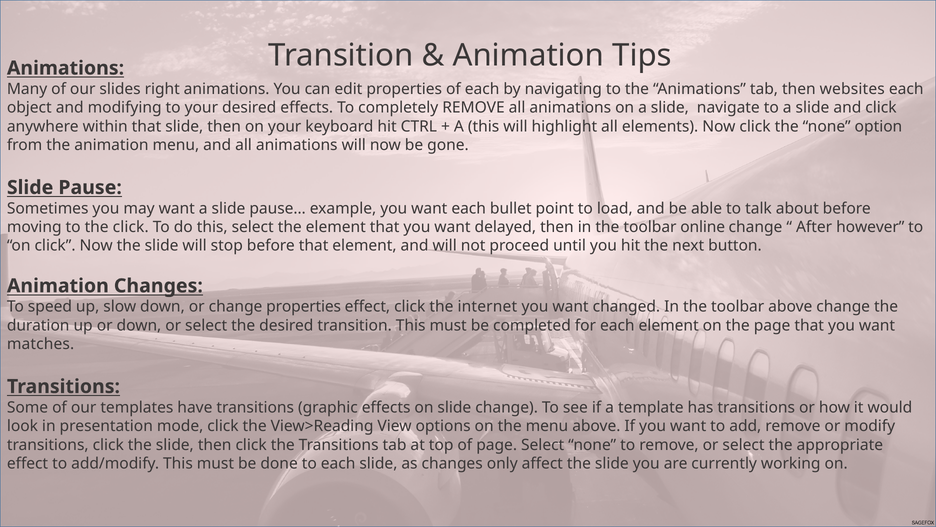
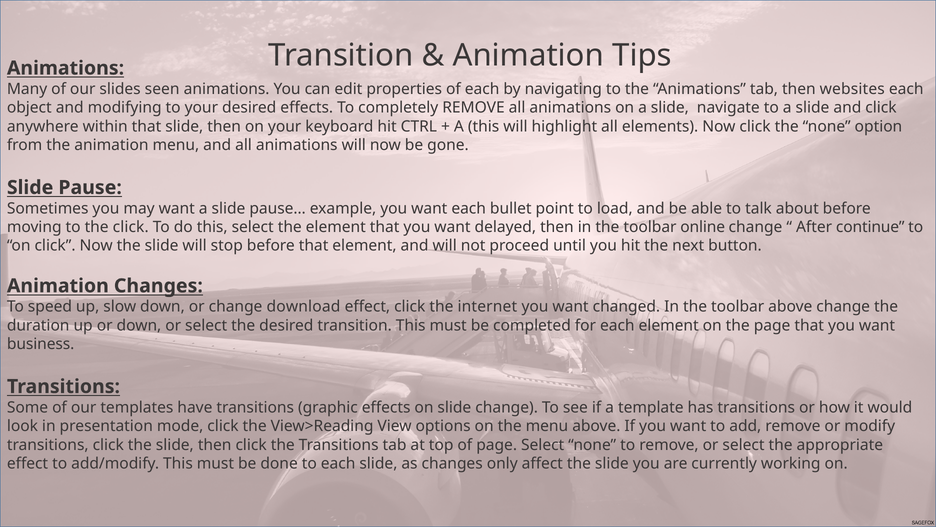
right: right -> seen (162, 89)
however: however -> continue (870, 227)
change properties: properties -> download (303, 306)
matches: matches -> business (41, 344)
